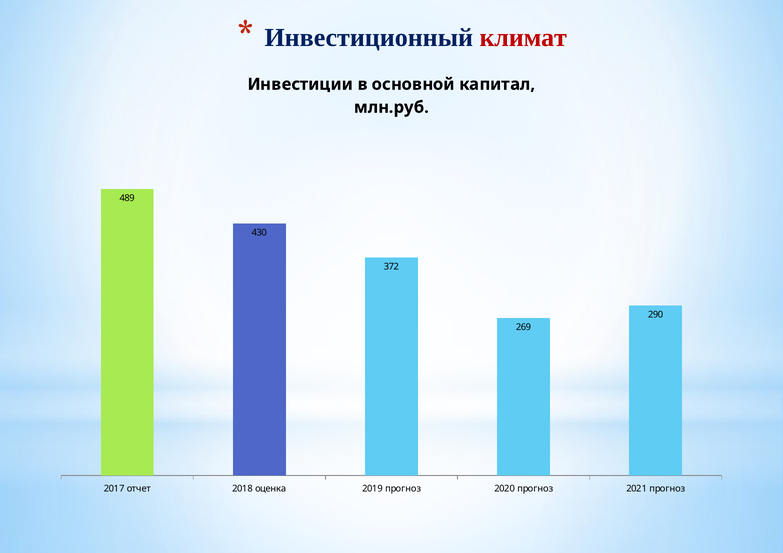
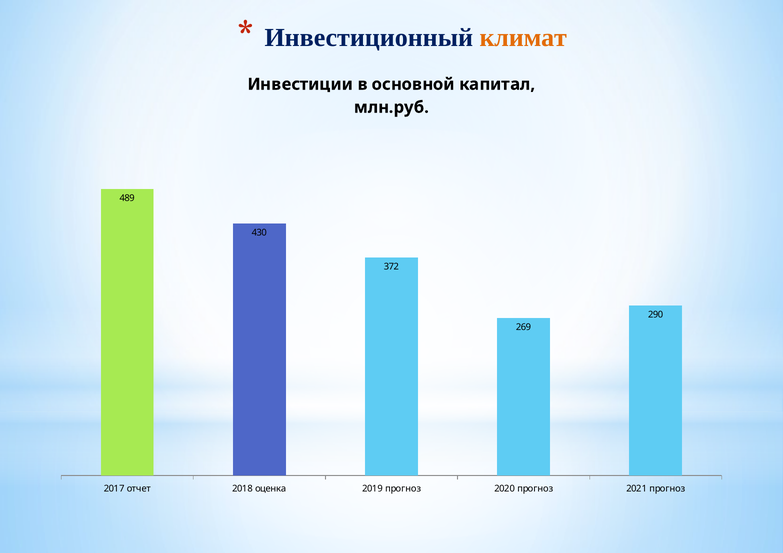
климат colour: red -> orange (523, 37)
